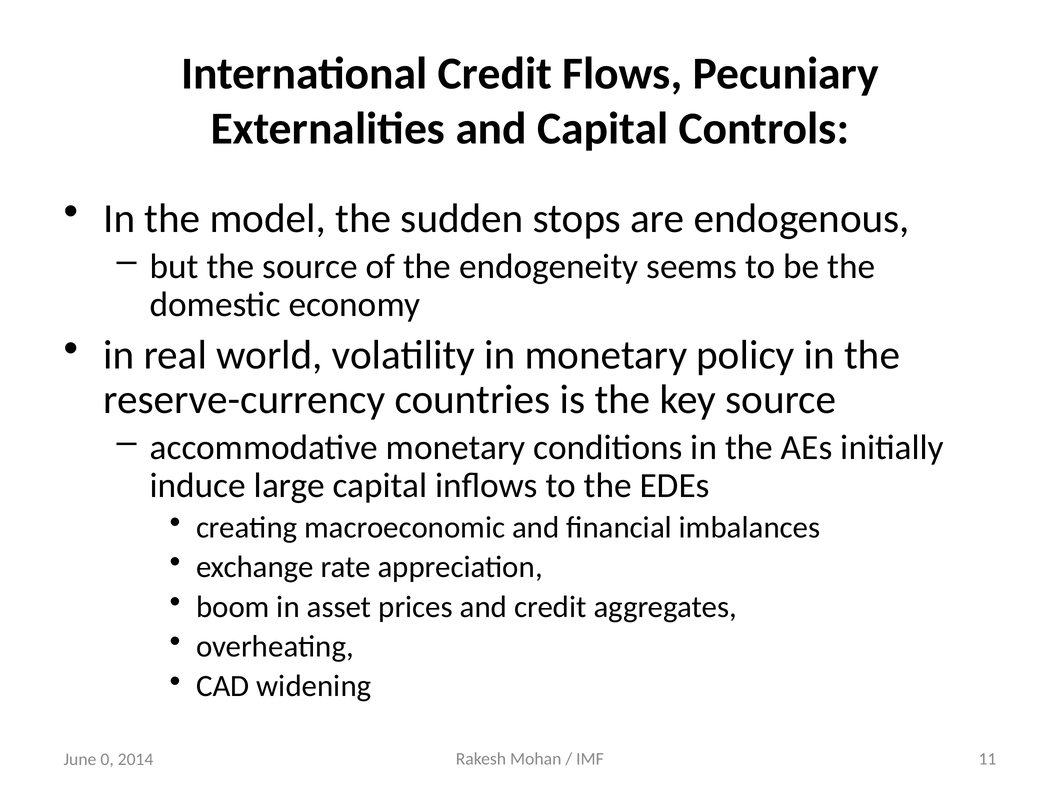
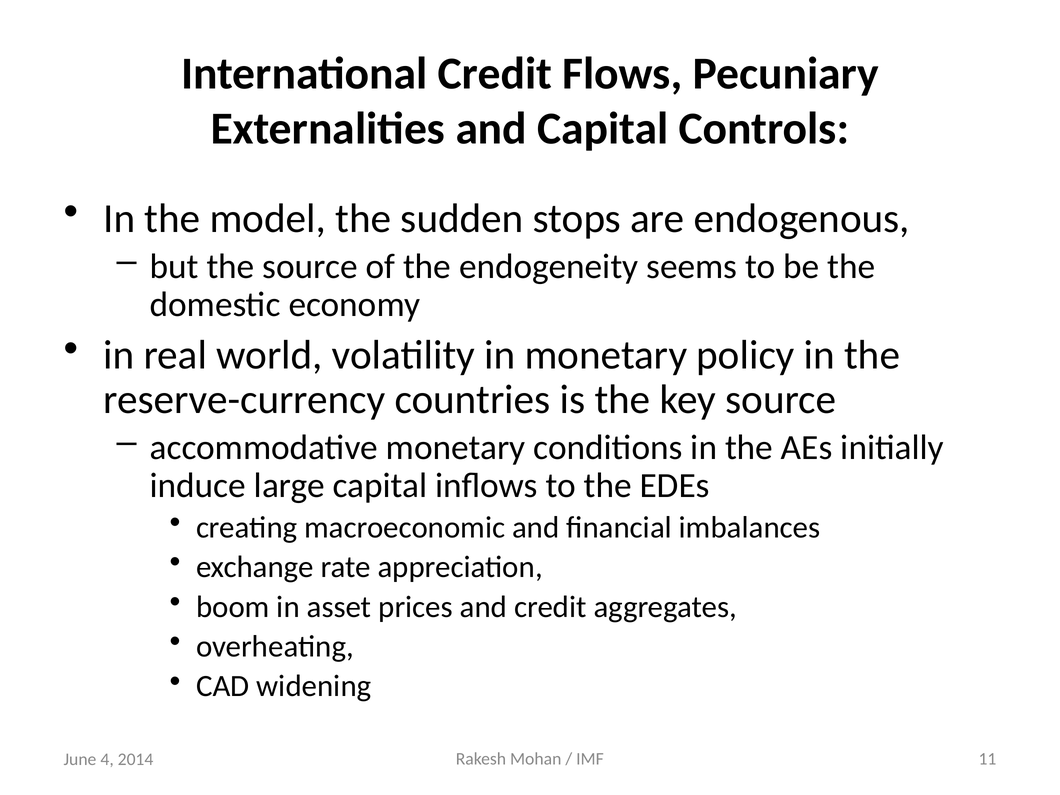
0: 0 -> 4 (107, 759)
